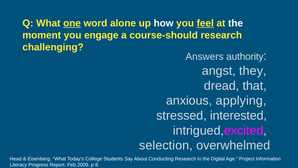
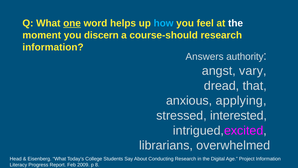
alone: alone -> helps (123, 23)
how colour: white -> light blue (164, 23)
feel underline: present -> none (205, 23)
engage: engage -> discern (101, 35)
challenging: challenging -> information (53, 47)
they: they -> vary (253, 71)
selection: selection -> librarians (166, 145)
